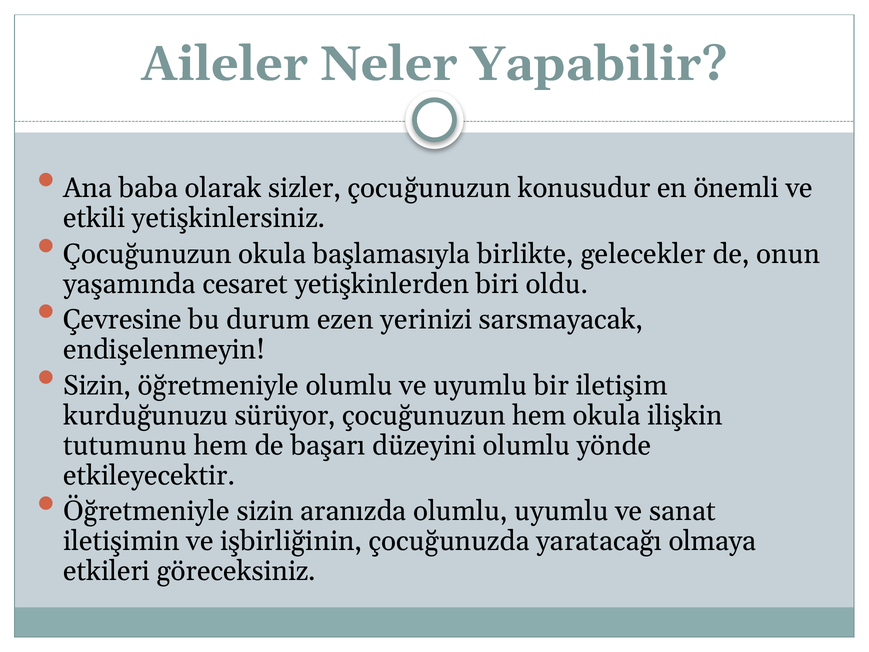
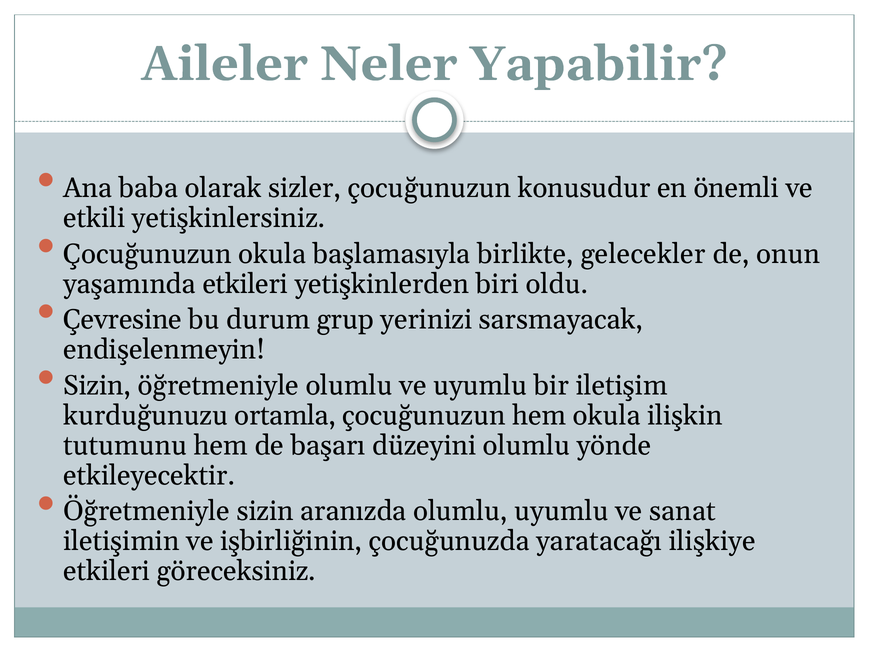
yaşamında cesaret: cesaret -> etkileri (245, 284)
ezen: ezen -> grup (345, 320)
sürüyor: sürüyor -> ortamla (285, 415)
olmaya: olmaya -> ilişkiye (712, 541)
